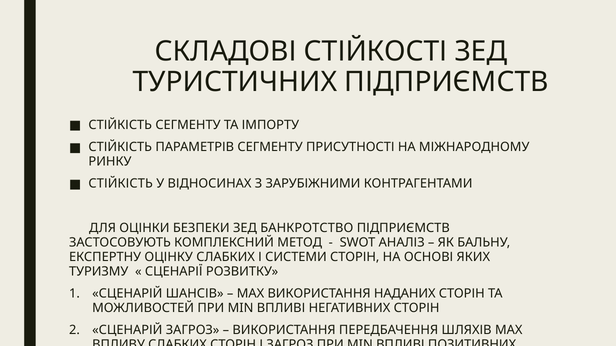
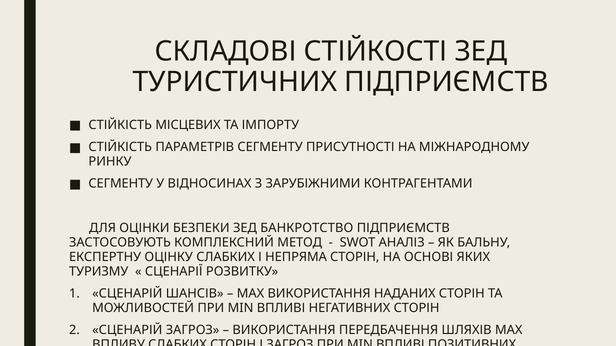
СТІЙКІСТЬ СЕГМЕНТУ: СЕГМЕНТУ -> МІСЦЕВИХ (188, 125)
СТІЙКІСТЬ: СТІЙКІСТЬ -> СЕГМЕНТУ (121, 184)
СИСТЕМИ: СИСТЕМИ -> НЕПРЯМА (296, 257)
